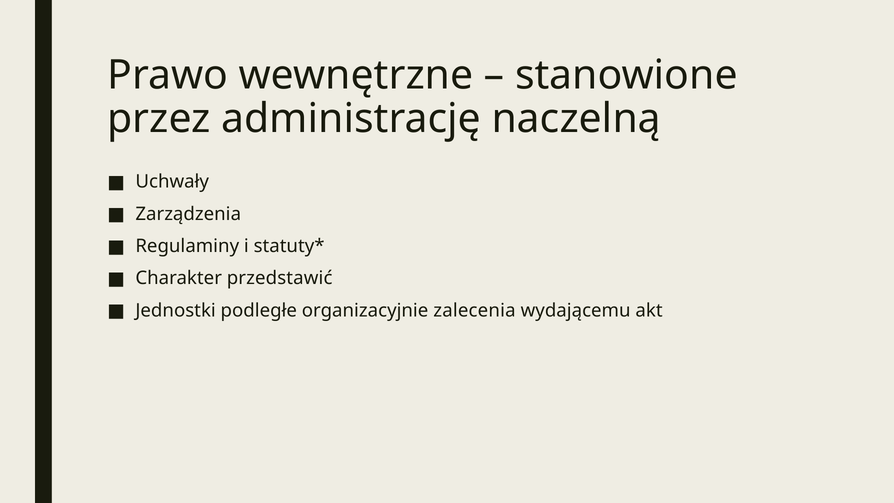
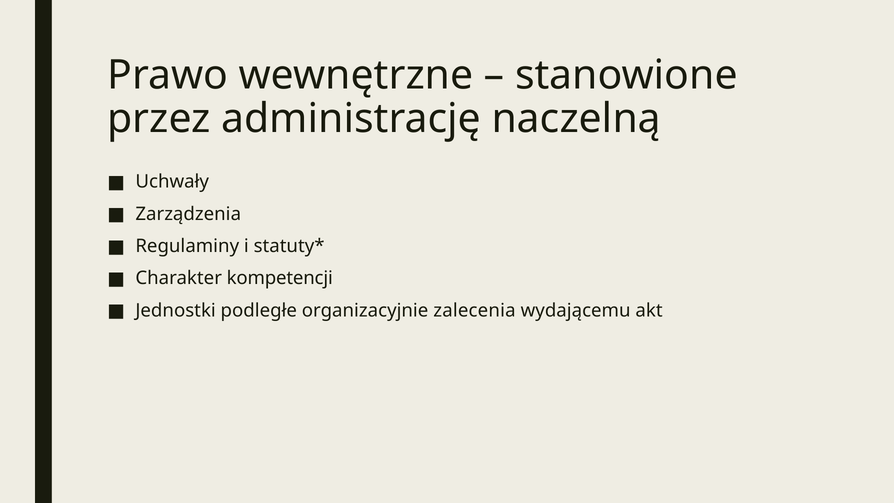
przedstawić: przedstawić -> kompetencji (280, 278)
